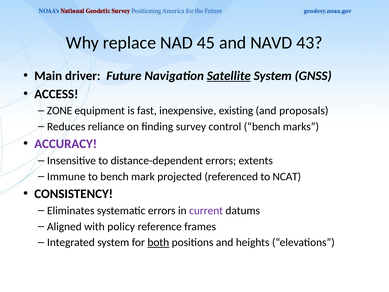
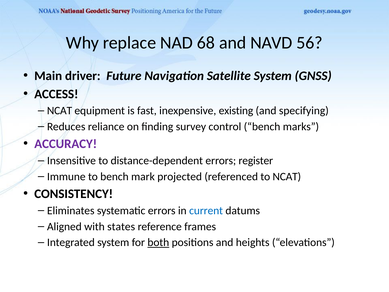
45: 45 -> 68 (206, 43)
43: 43 -> 56 (310, 43)
Satellite underline: present -> none (229, 76)
ZONE: ZONE -> NCAT (60, 111)
proposals: proposals -> specifying (304, 111)
extents: extents -> register (256, 161)
current colour: purple -> blue (206, 210)
policy: policy -> states (121, 226)
